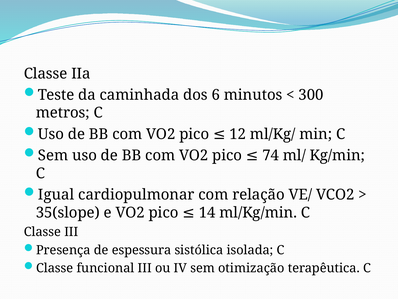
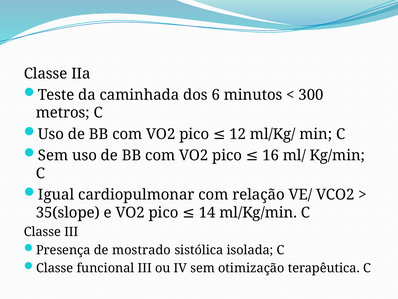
74: 74 -> 16 (271, 155)
espessura: espessura -> mostrado (141, 250)
